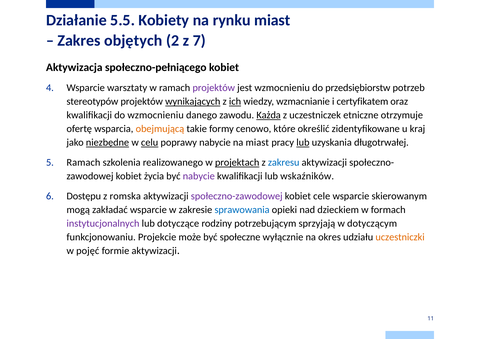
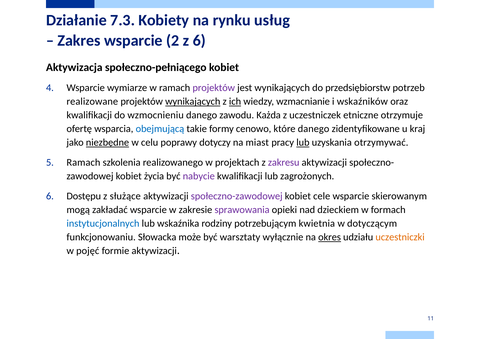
5.5: 5.5 -> 7.3 (123, 20)
rynku miast: miast -> usług (272, 20)
Zakres objętych: objętych -> wsparcie (133, 41)
z 7: 7 -> 6 (199, 41)
warsztaty: warsztaty -> wymiarze (127, 88)
jest wzmocnieniu: wzmocnieniu -> wynikających (282, 88)
stereotypów: stereotypów -> realizowane (92, 102)
certyfikatem: certyfikatem -> wskaźników (362, 102)
Każda underline: present -> none (269, 115)
obejmującą colour: orange -> blue (160, 129)
które określić: określić -> danego (314, 129)
celu underline: present -> none (150, 143)
poprawy nabycie: nabycie -> dotyczy (215, 143)
długotrwałej: długotrwałej -> otrzymywać (381, 143)
projektach underline: present -> none (237, 163)
zakresu colour: blue -> purple (284, 163)
wskaźników: wskaźników -> zagrożonych (307, 176)
romska: romska -> służące (125, 196)
sprawowania colour: blue -> purple (242, 210)
instytucjonalnych colour: purple -> blue (103, 224)
dotyczące: dotyczące -> wskaźnika (178, 224)
sprzyjają: sprzyjają -> kwietnia (317, 224)
Projekcie: Projekcie -> Słowacka (157, 237)
społeczne: społeczne -> warsztaty (240, 237)
okres underline: none -> present (330, 237)
